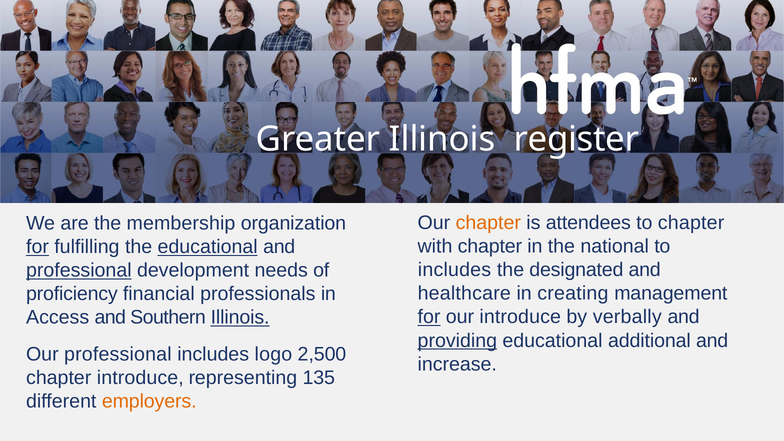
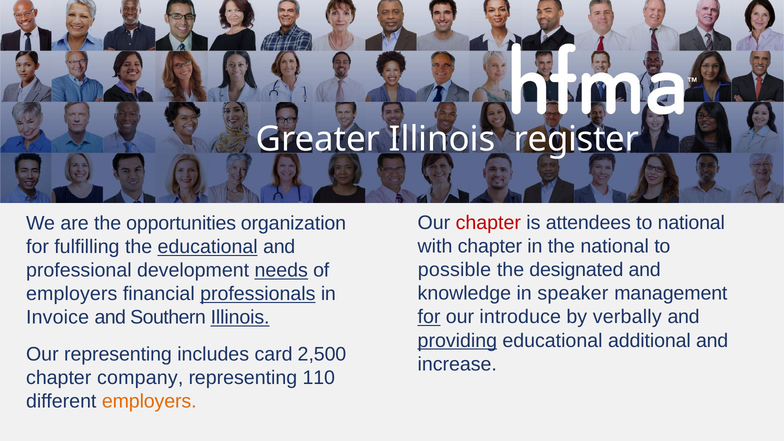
chapter colour: orange -> red (488, 223)
to chapter: chapter -> national (691, 223)
membership: membership -> opportunities (181, 223)
for underline: present -> none (38, 247)
includes: includes -> possible (455, 270)
professional underline: present -> none (79, 270)
needs underline: none -> present (281, 270)
healthcare: healthcare -> knowledge (464, 294)
creating: creating -> speaker (573, 294)
proficiency: proficiency -> employers (72, 294)
professionals underline: none -> present (258, 294)
Access: Access -> Invoice (58, 318)
Our professional: professional -> representing (118, 354)
logo: logo -> card (274, 354)
chapter introduce: introduce -> company (140, 378)
135: 135 -> 110 (319, 378)
